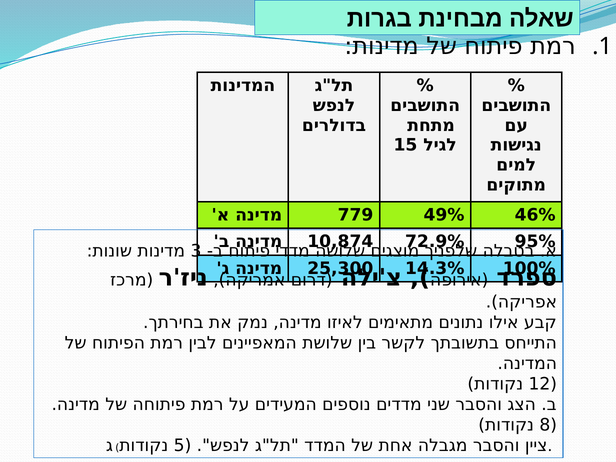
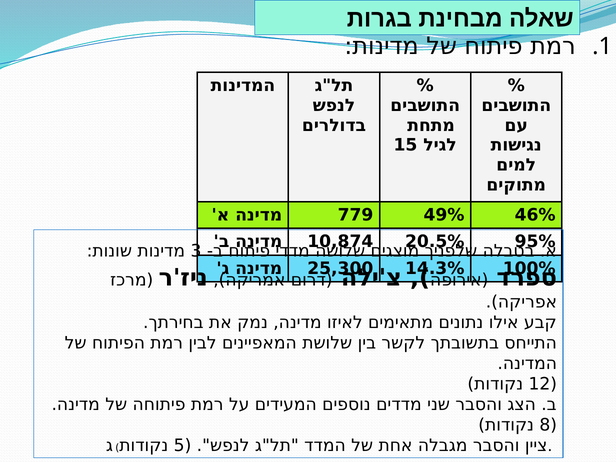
72.9%: 72.9% -> 20.5% (435, 242)
